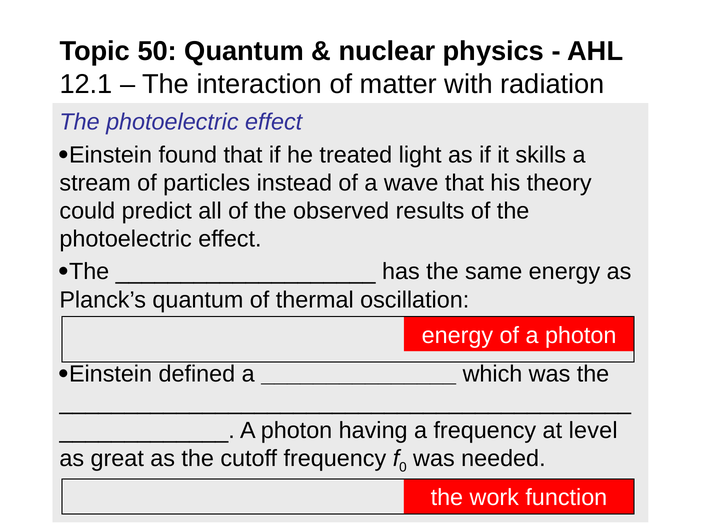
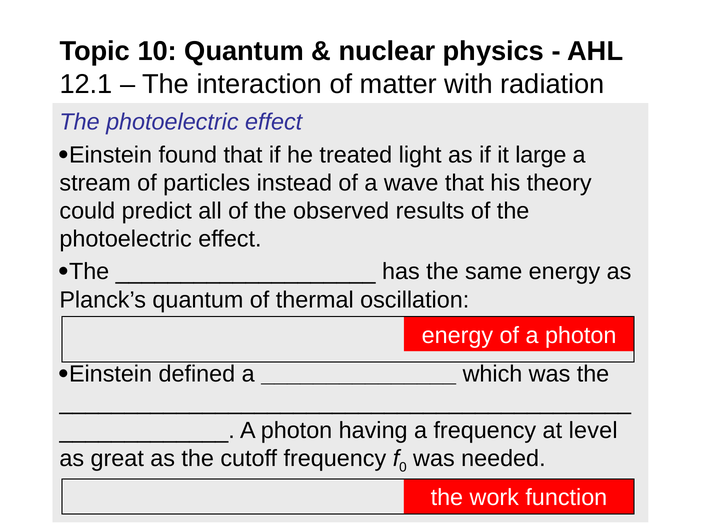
50: 50 -> 10 (157, 51)
skills: skills -> large (541, 155)
